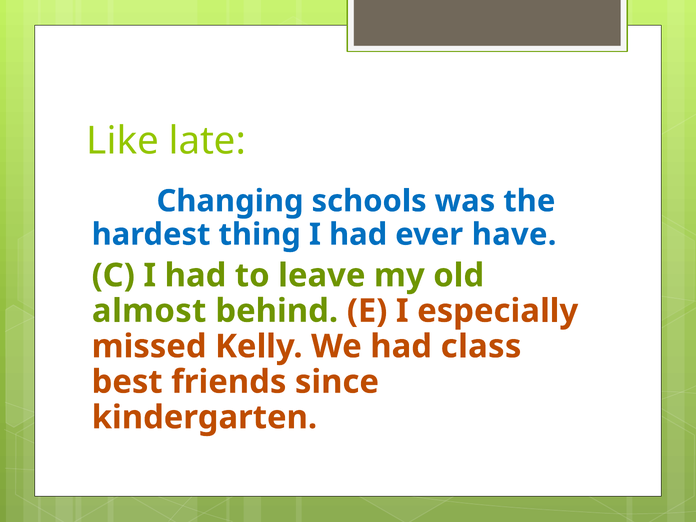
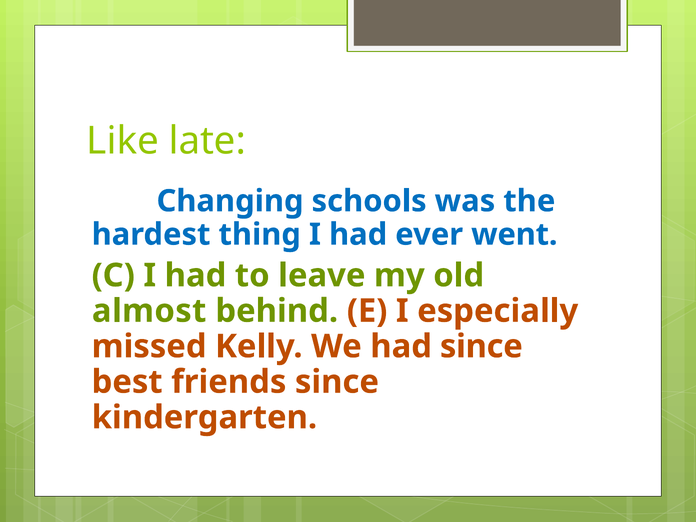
have: have -> went (514, 235)
had class: class -> since (481, 346)
